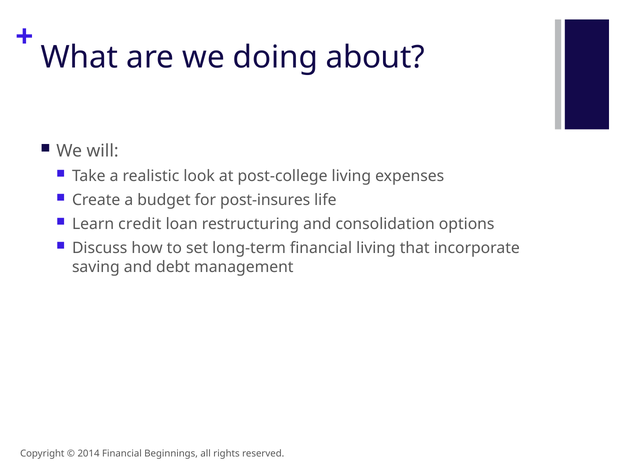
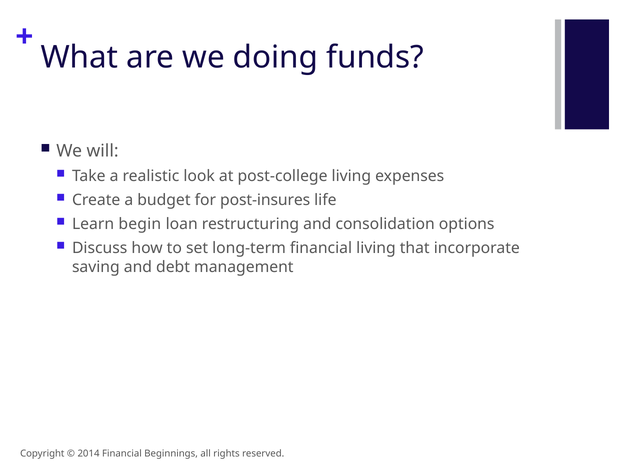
about: about -> funds (375, 58)
credit: credit -> begin (140, 224)
